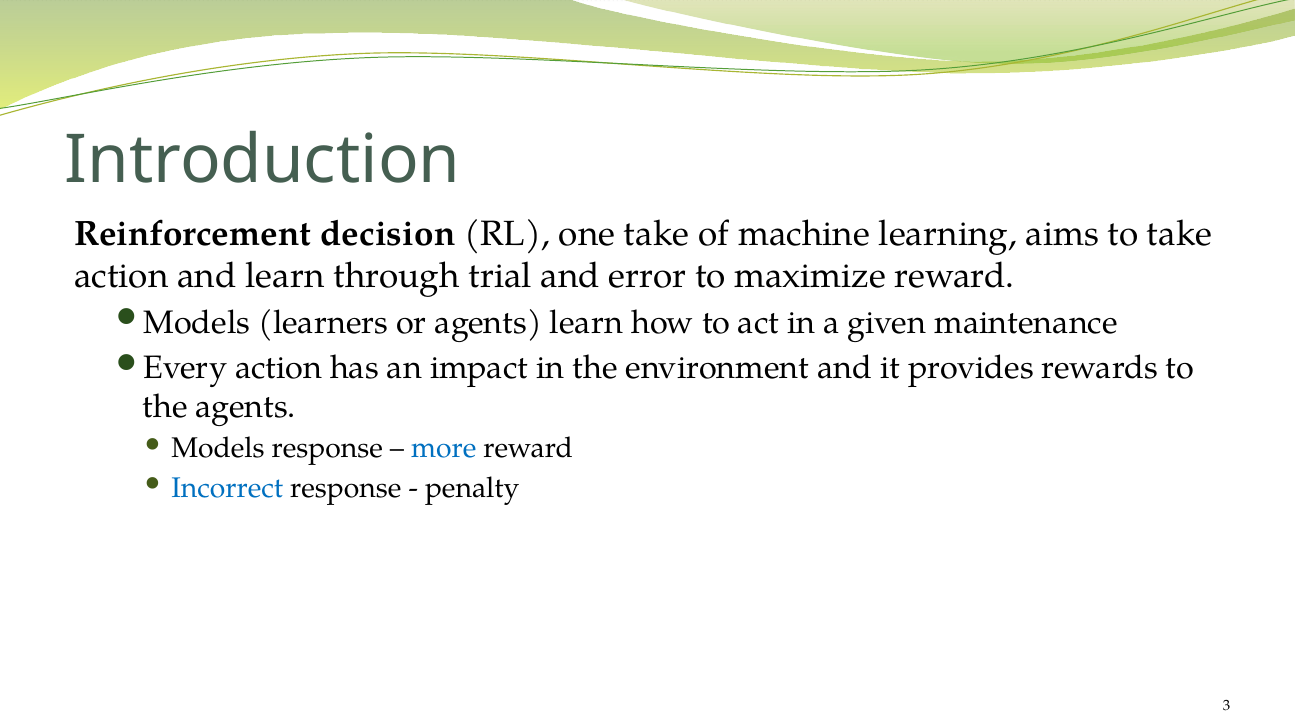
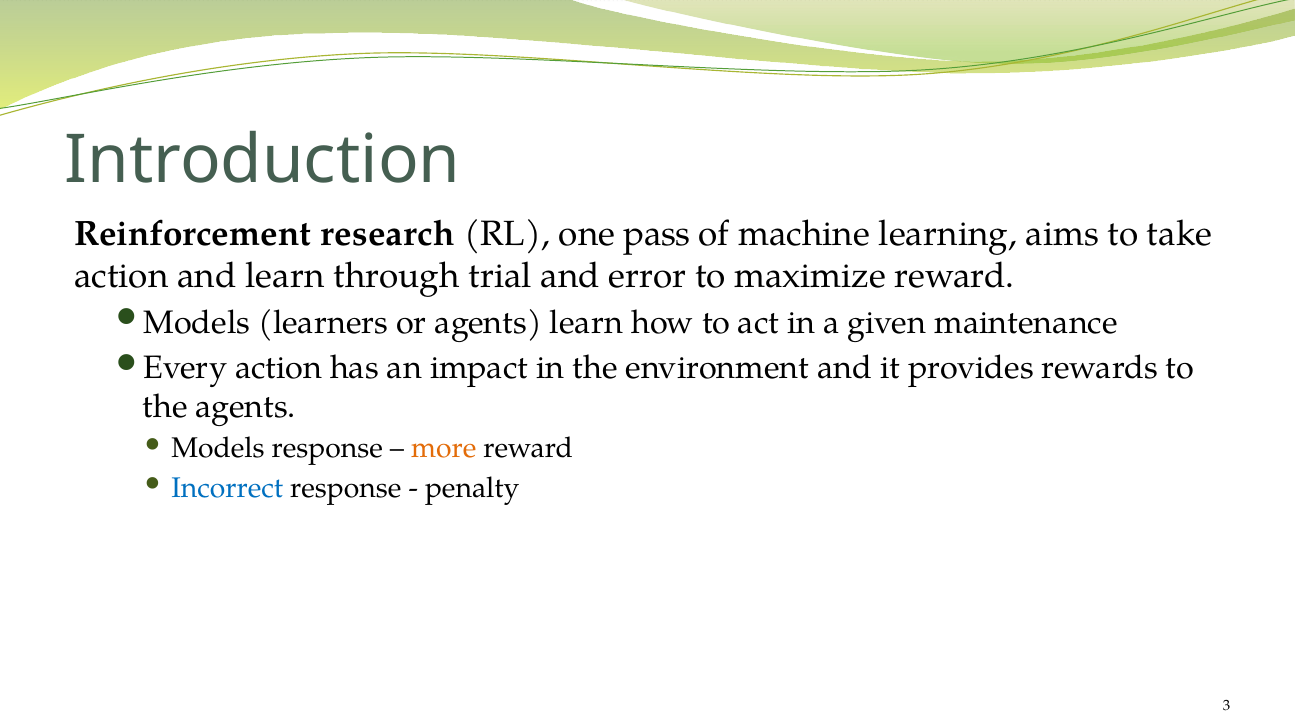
decision: decision -> research (388, 234)
one take: take -> pass (657, 234)
more colour: blue -> orange (444, 449)
